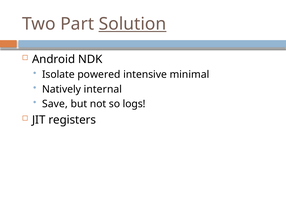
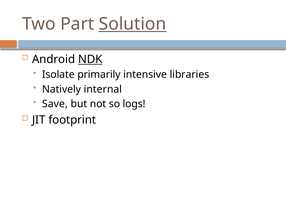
NDK underline: none -> present (90, 59)
powered: powered -> primarily (99, 74)
minimal: minimal -> libraries (189, 74)
registers: registers -> footprint (72, 120)
